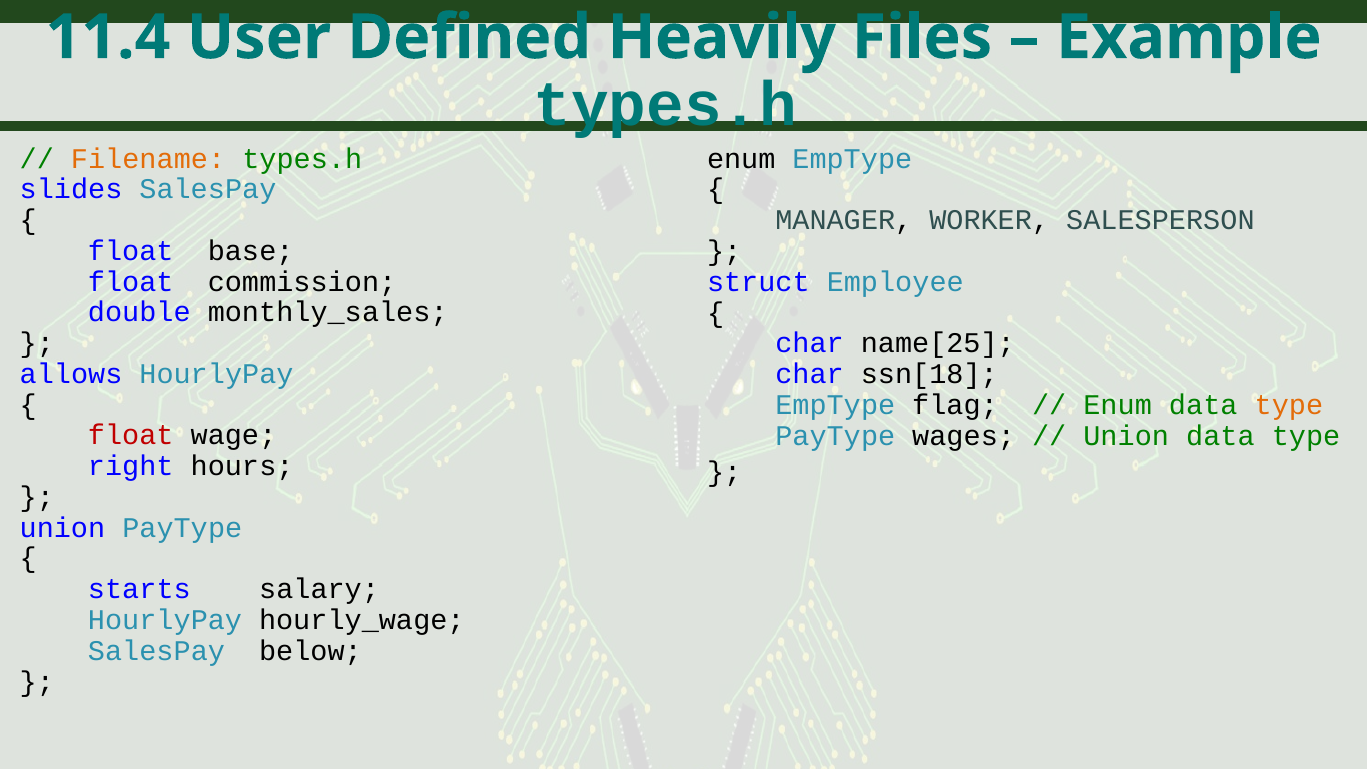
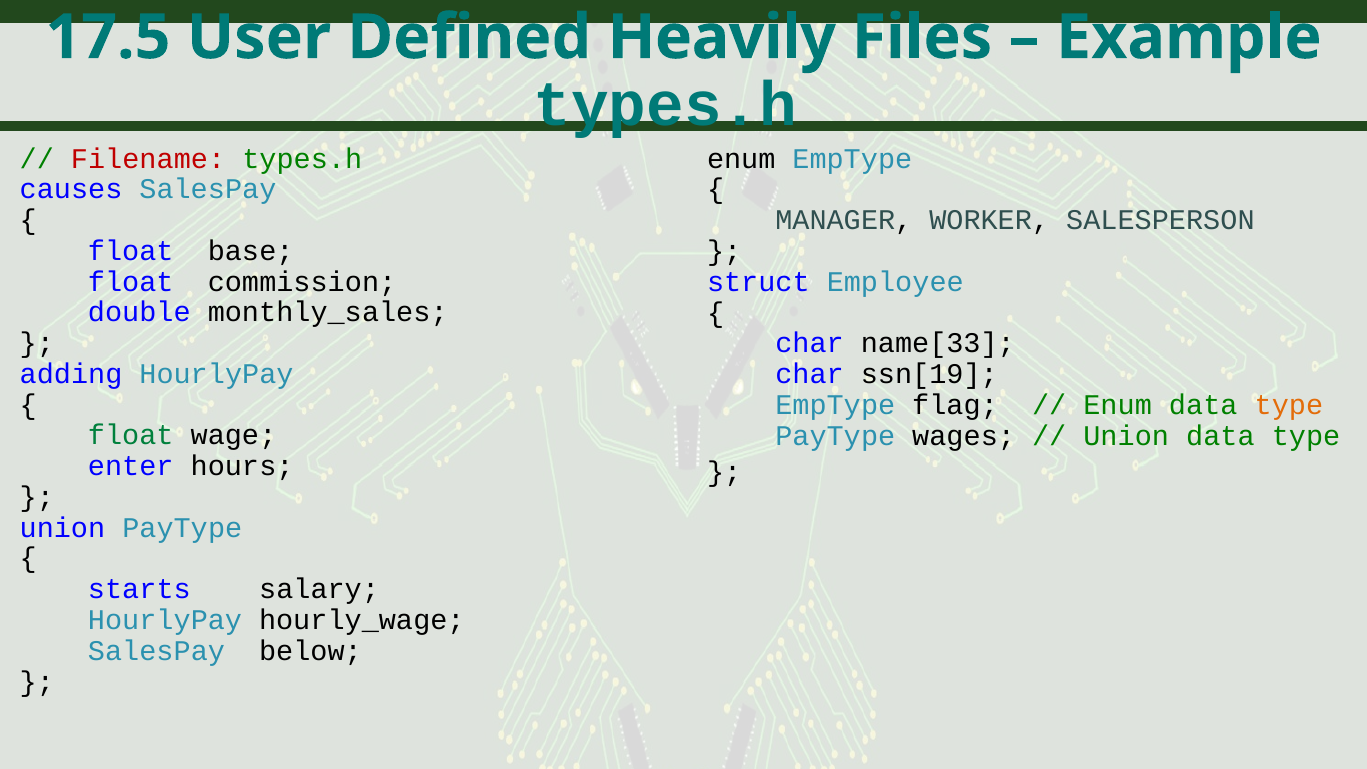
11.4: 11.4 -> 17.5 (108, 37)
Filename colour: orange -> red (148, 159)
slides: slides -> causes (71, 189)
name[25: name[25 -> name[33 (938, 343)
allows: allows -> adding (71, 374)
ssn[18: ssn[18 -> ssn[19 (929, 374)
float colour: red -> green (131, 435)
right: right -> enter (131, 466)
